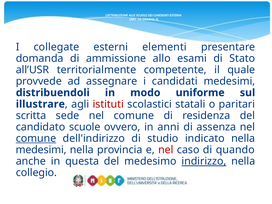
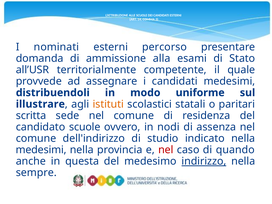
collegate: collegate -> nominati (56, 47)
elementi: elementi -> percorso (165, 47)
allo: allo -> alla (162, 58)
istituti colour: red -> orange (108, 104)
anni: anni -> nodi (169, 127)
comune underline: present -> none (36, 138)
collegio: collegio -> sempre (36, 173)
